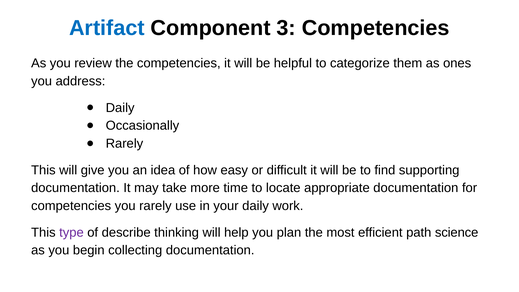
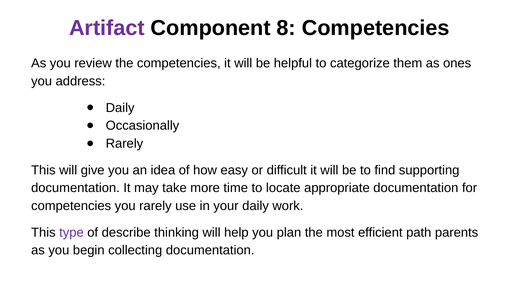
Artifact colour: blue -> purple (107, 28)
3: 3 -> 8 (286, 28)
science: science -> parents (457, 232)
